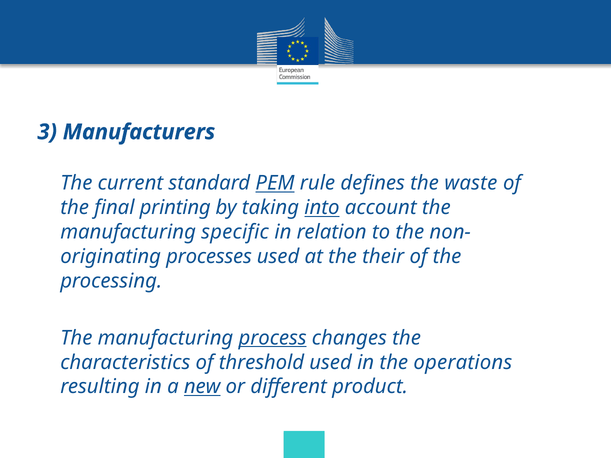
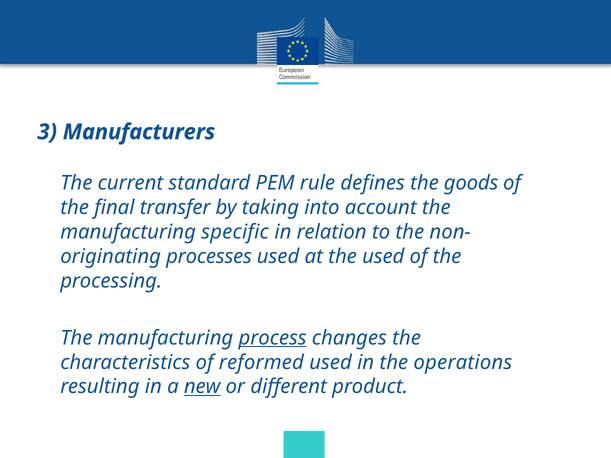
PEM underline: present -> none (275, 183)
waste: waste -> goods (471, 183)
printing: printing -> transfer (175, 208)
into underline: present -> none (322, 208)
the their: their -> used (383, 257)
threshold: threshold -> reformed (261, 362)
